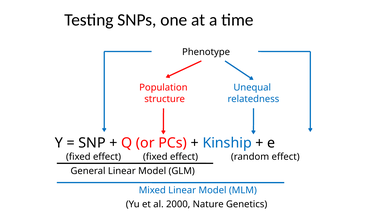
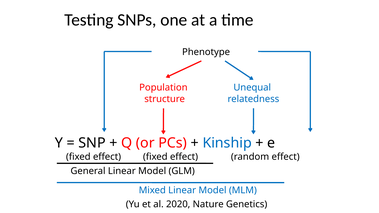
2000: 2000 -> 2020 (178, 204)
